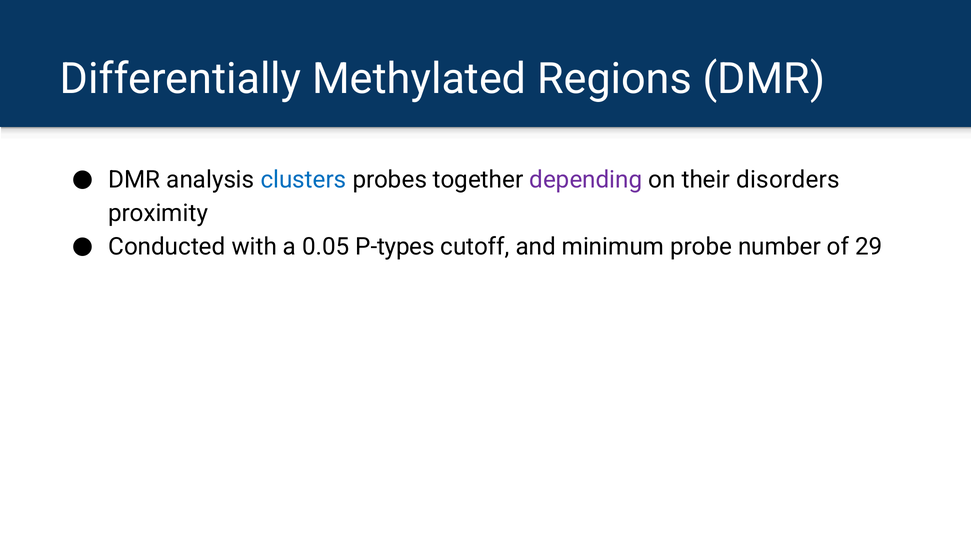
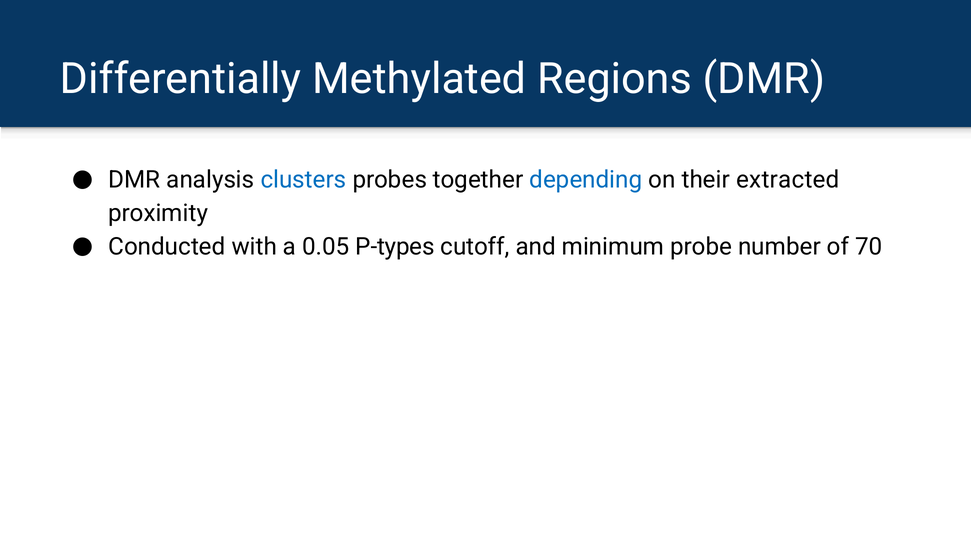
depending colour: purple -> blue (586, 180)
disorders: disorders -> extracted (788, 180)
29: 29 -> 70 (869, 247)
